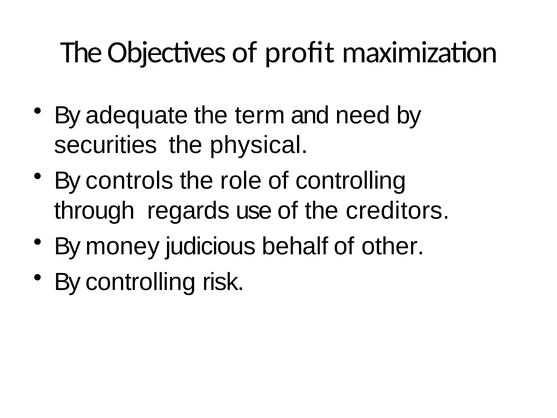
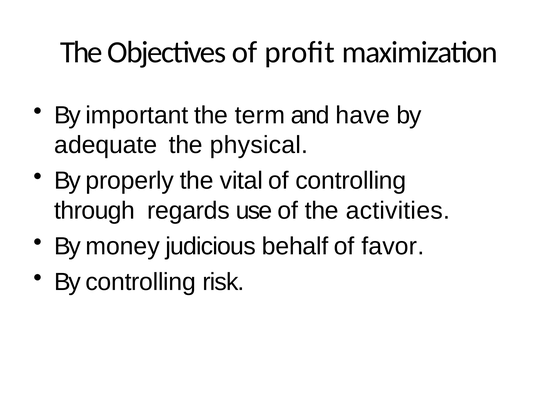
adequate: adequate -> important (137, 115)
need: need -> have (363, 115)
securities: securities -> adequate (106, 145)
controls: controls -> properly (130, 181)
role: role -> vital (241, 181)
creditors: creditors -> activities (398, 210)
other: other -> favor (393, 246)
